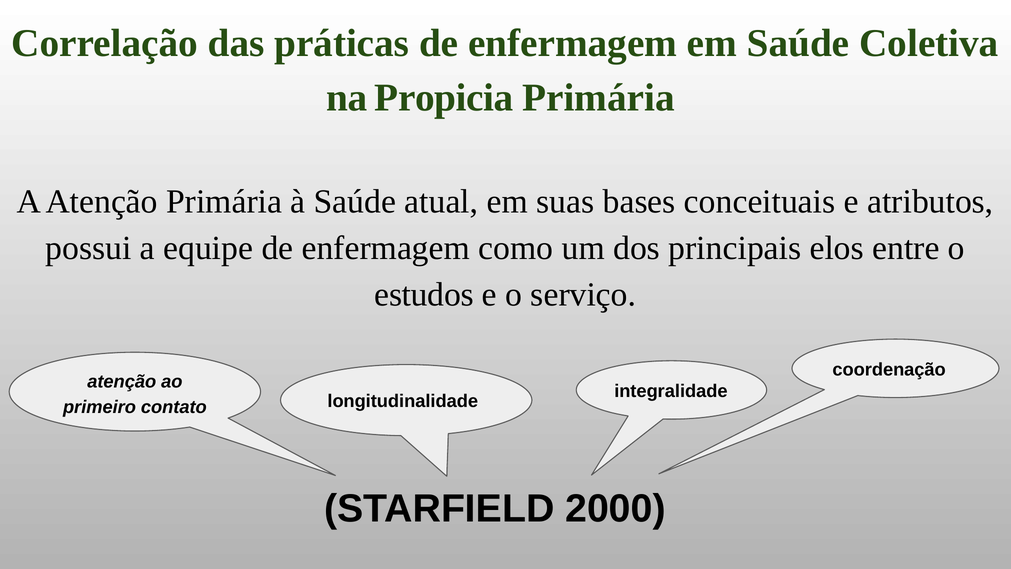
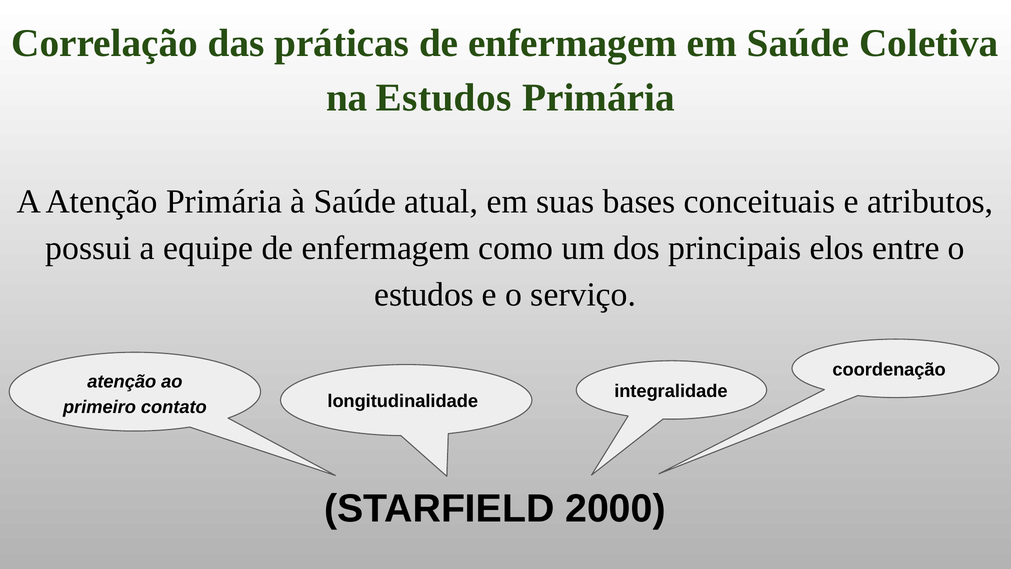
na Propicia: Propicia -> Estudos (444, 98)
